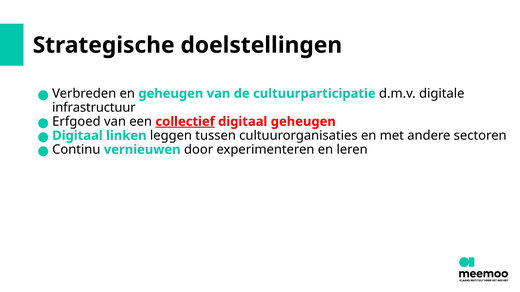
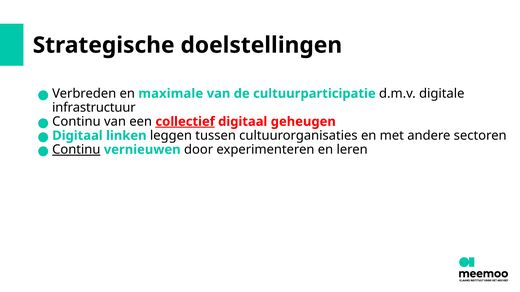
en geheugen: geheugen -> maximale (171, 94)
Erfgoed: Erfgoed -> Continu (76, 122)
Continu underline: none -> present (76, 150)
